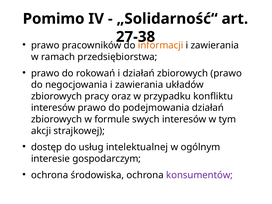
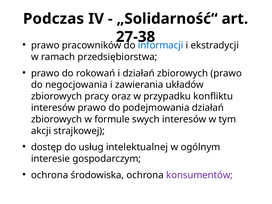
Pomimo: Pomimo -> Podczas (53, 19)
informacji colour: orange -> blue (161, 45)
zawierania: zawierania -> ekstradycji (215, 45)
